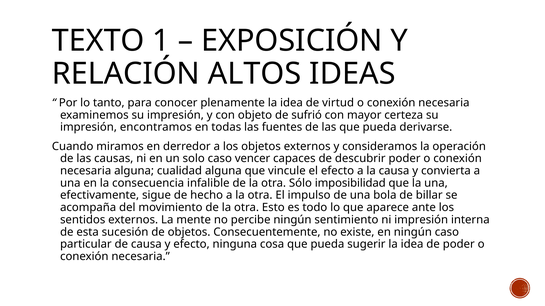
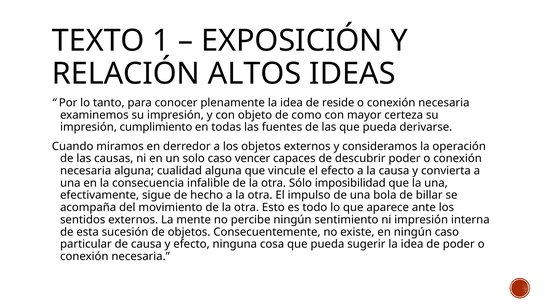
virtud: virtud -> reside (338, 103)
sufrió: sufrió -> como (307, 115)
encontramos: encontramos -> cumplimiento (156, 127)
